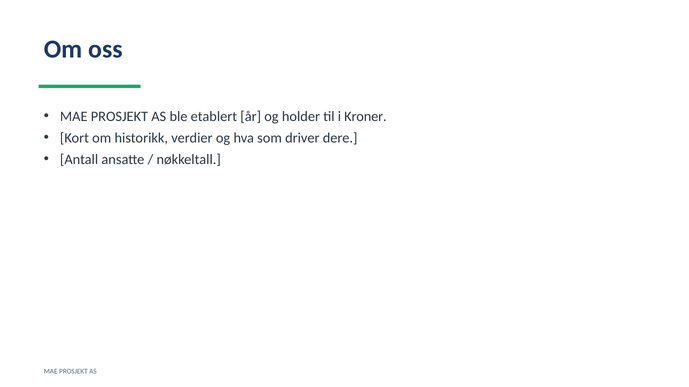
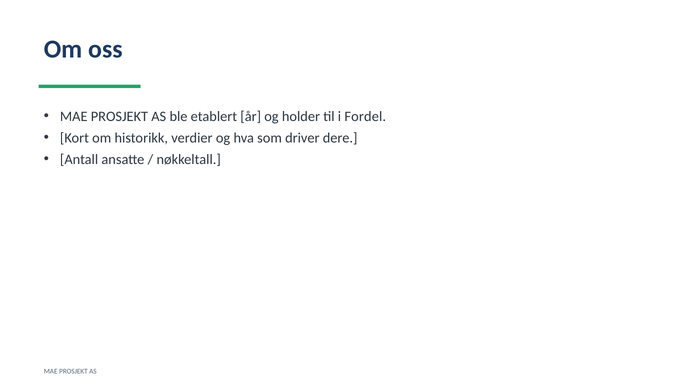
Kroner: Kroner -> Fordel (365, 117)
